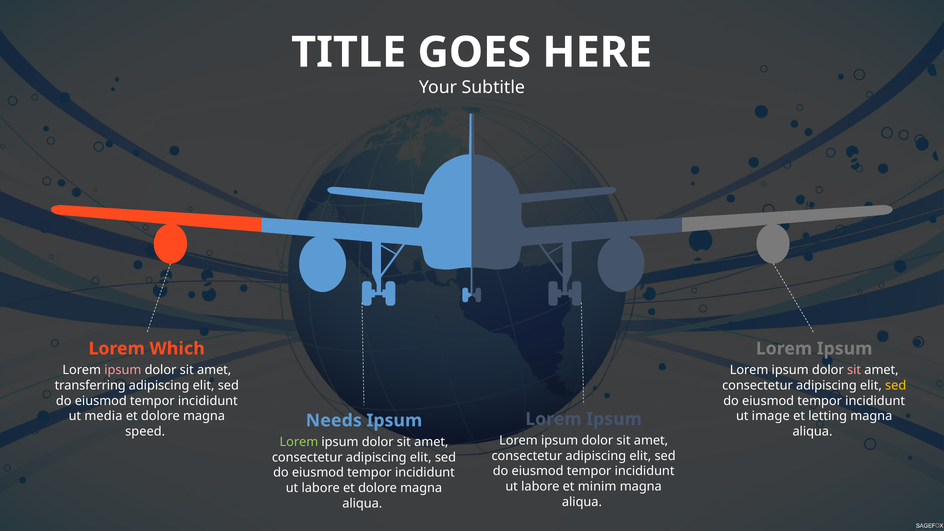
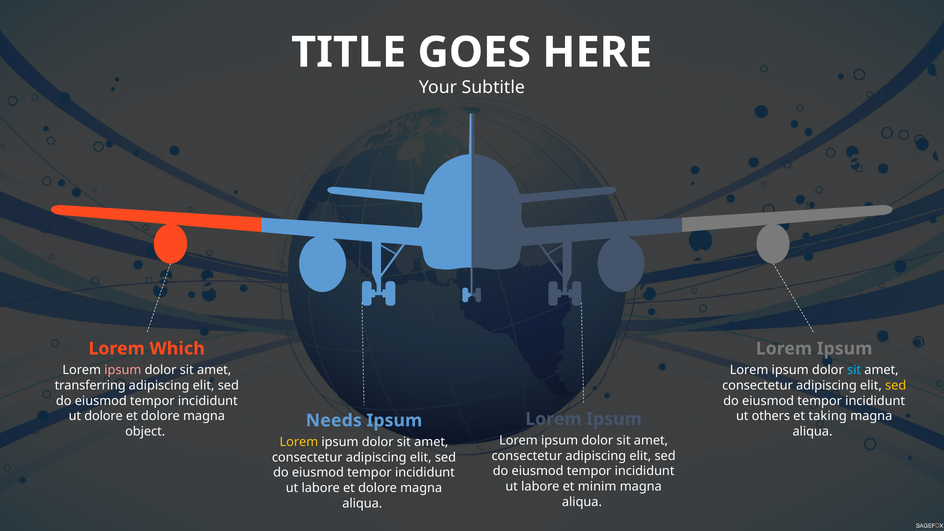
sit colour: pink -> light blue (854, 370)
ut media: media -> dolore (104, 416)
image: image -> others (771, 416)
letting: letting -> taking (828, 416)
speed: speed -> object (145, 432)
Lorem colour: light green -> yellow (299, 442)
